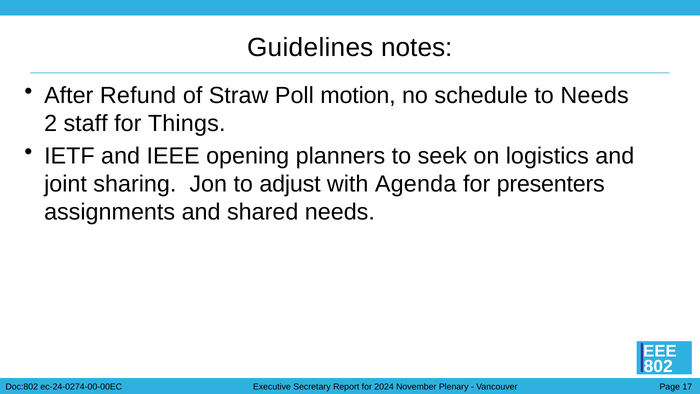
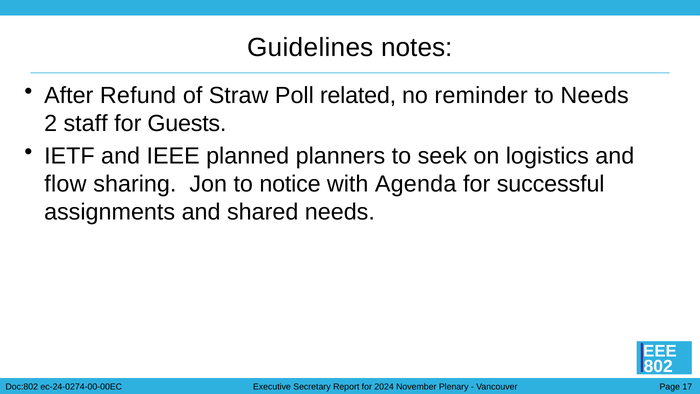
motion: motion -> related (358, 95)
schedule: schedule -> reminder (481, 95)
Things: Things -> Guests (187, 123)
opening: opening -> planned (248, 156)
joint: joint -> flow (65, 184)
adjust: adjust -> notice (290, 184)
presenters: presenters -> successful (551, 184)
